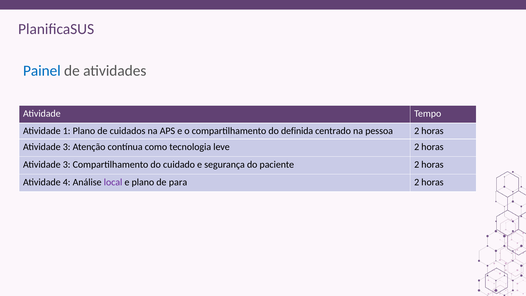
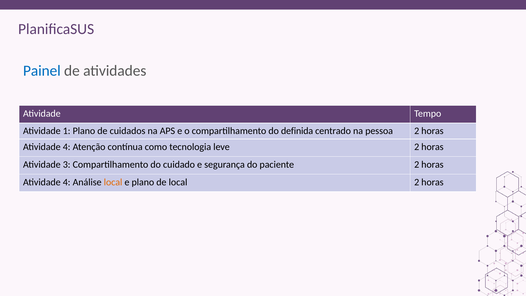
3: 3 -> 4 (67, 147)
local colour: purple -> orange (113, 182)
de para: para -> local (178, 182)
